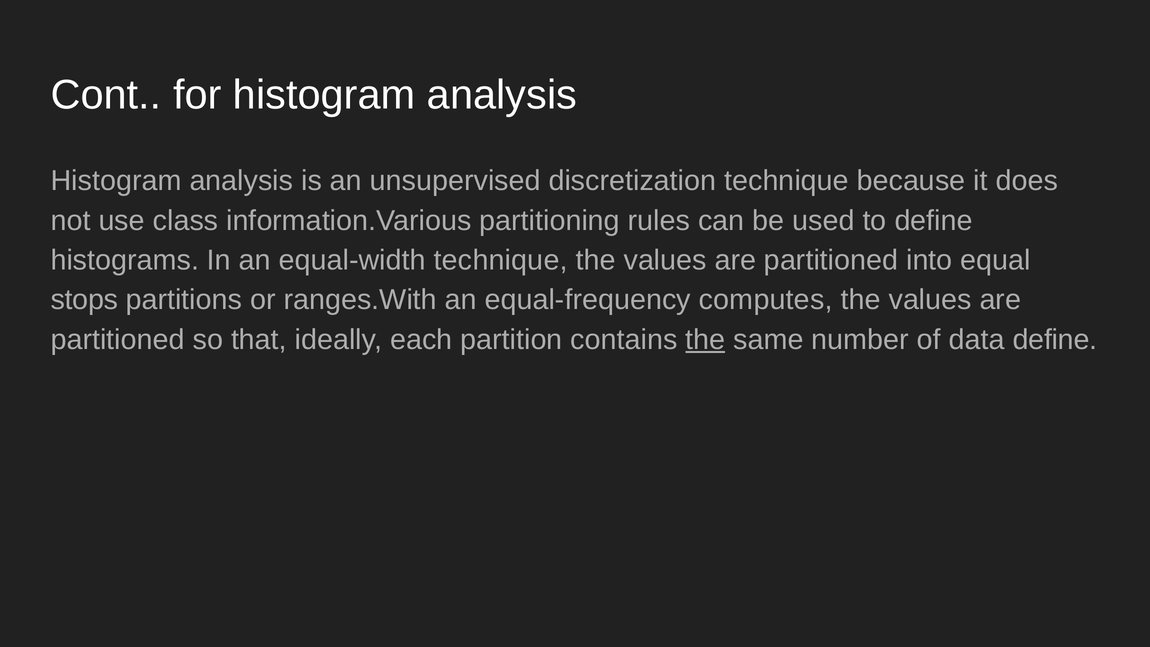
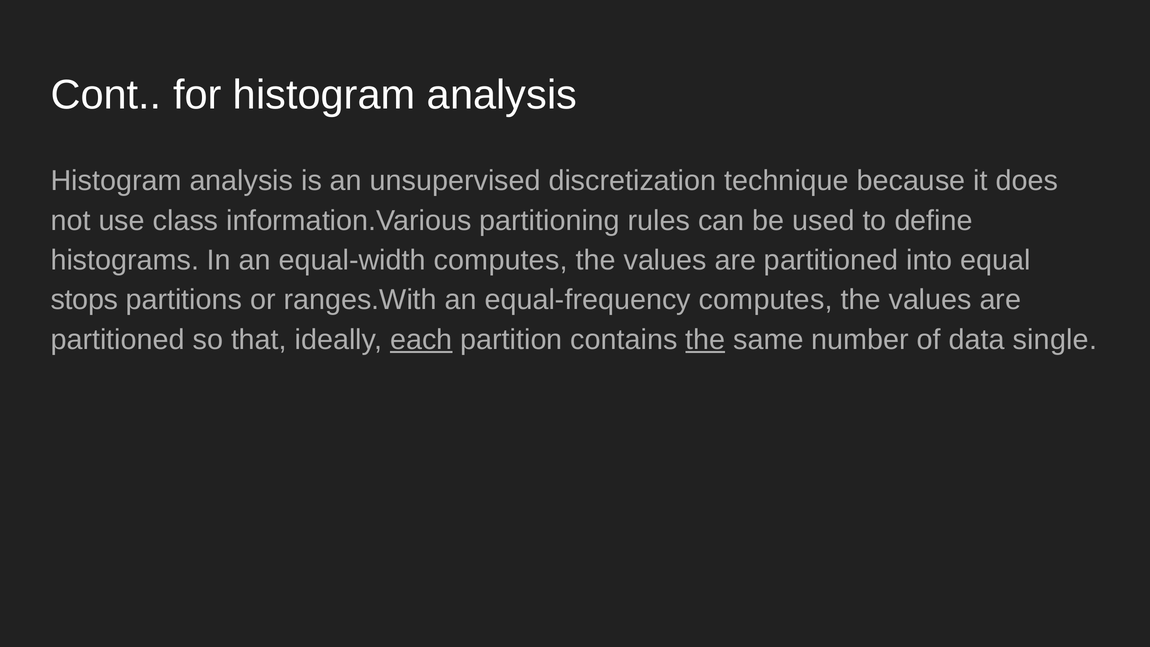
equal-width technique: technique -> computes (501, 260)
each underline: none -> present (421, 339)
data define: define -> single (1055, 339)
